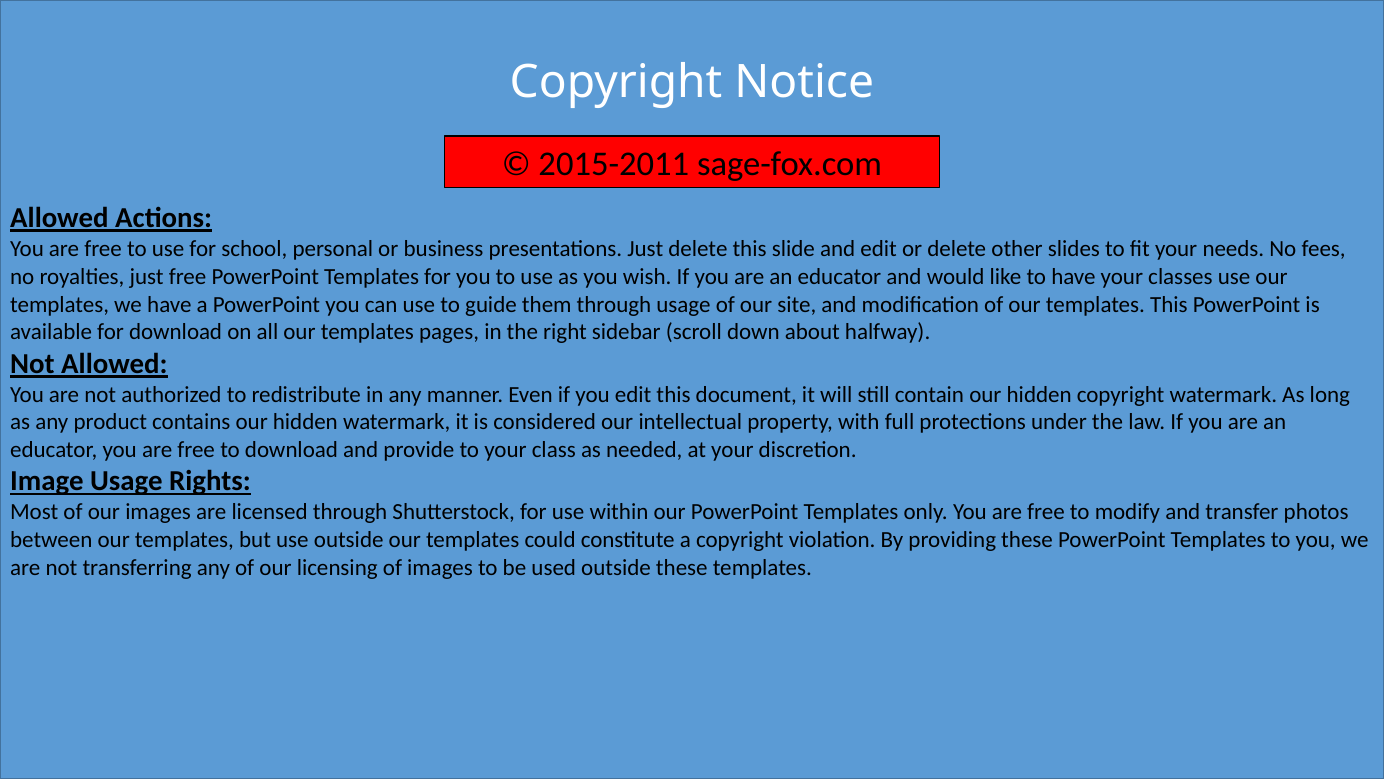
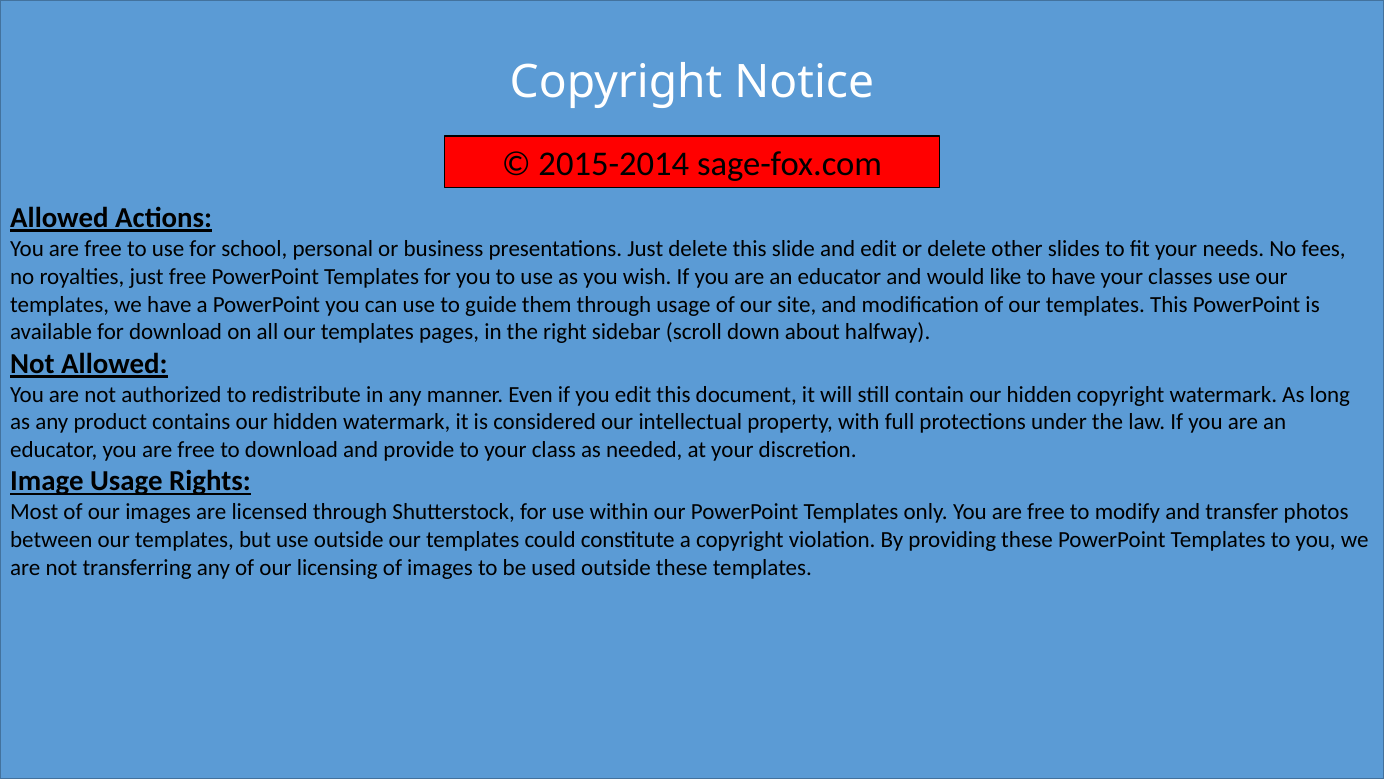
2015-2011: 2015-2011 -> 2015-2014 (614, 164)
